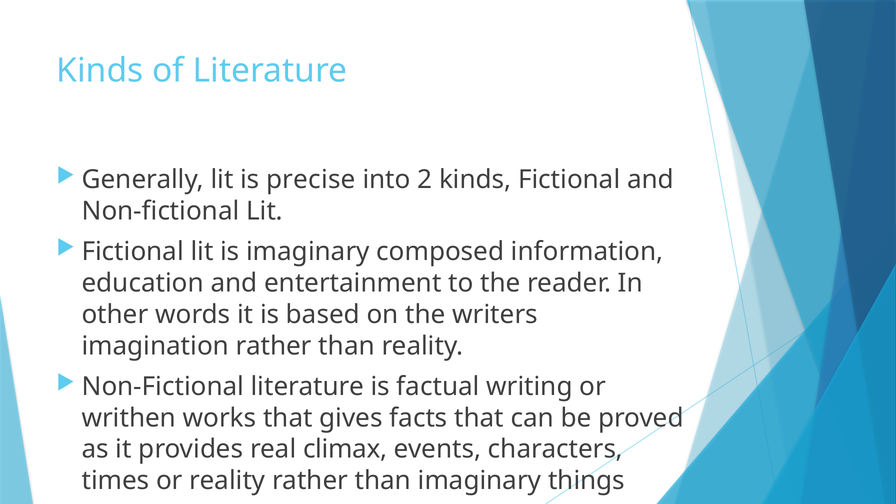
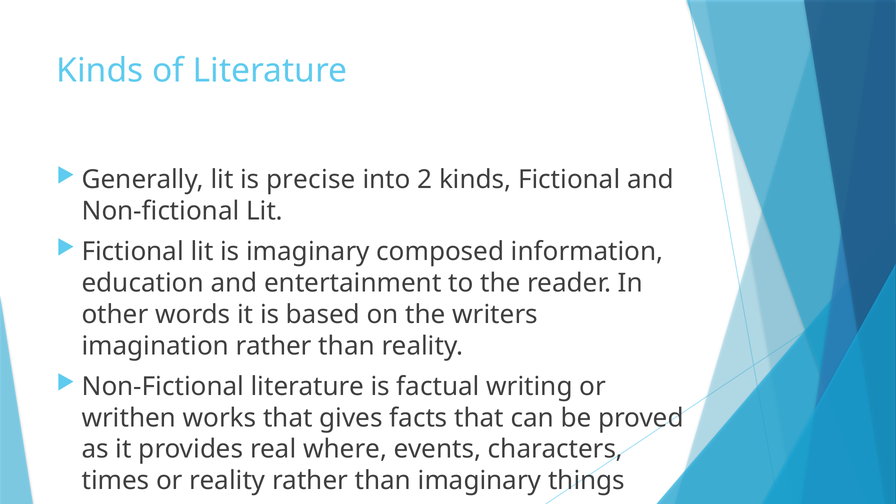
climax: climax -> where (345, 449)
